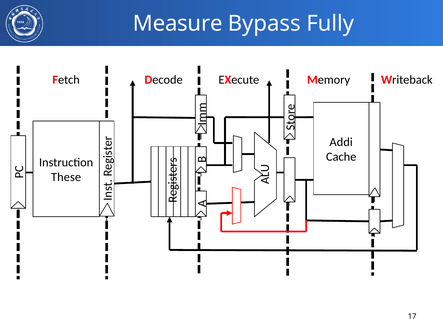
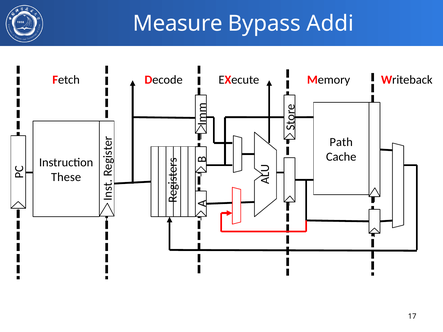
Fully: Fully -> Addi (330, 23)
Addi: Addi -> Path (341, 142)
